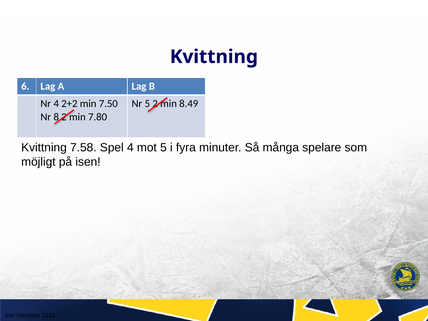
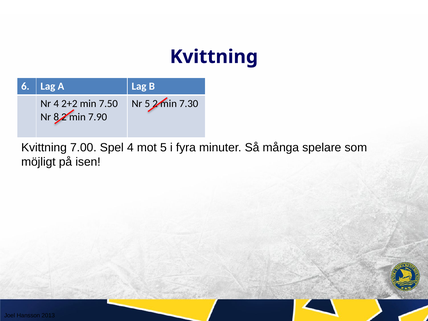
8.49: 8.49 -> 7.30 (189, 104)
7.80: 7.80 -> 7.90 (98, 117)
7.58: 7.58 -> 7.00 (83, 148)
